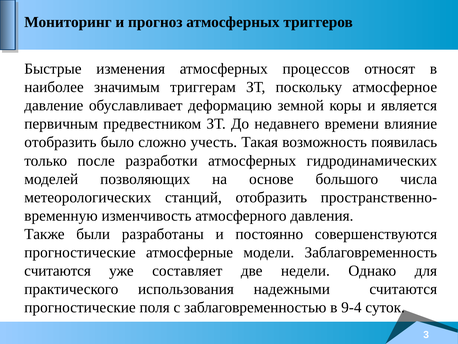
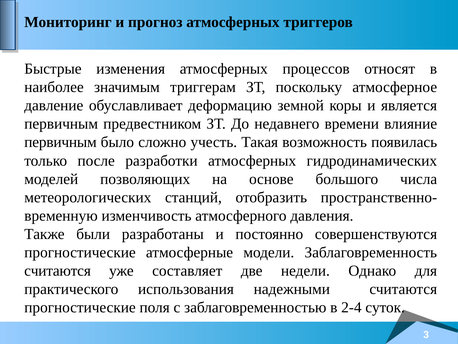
отобразить: отобразить -> первичным (60, 142)
9-4: 9-4 -> 2-4 (351, 307)
